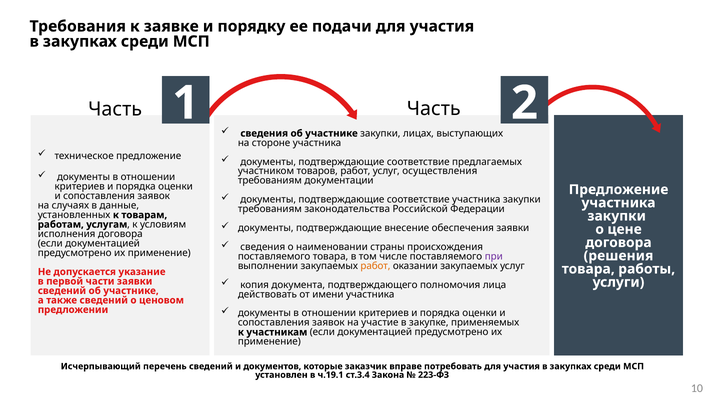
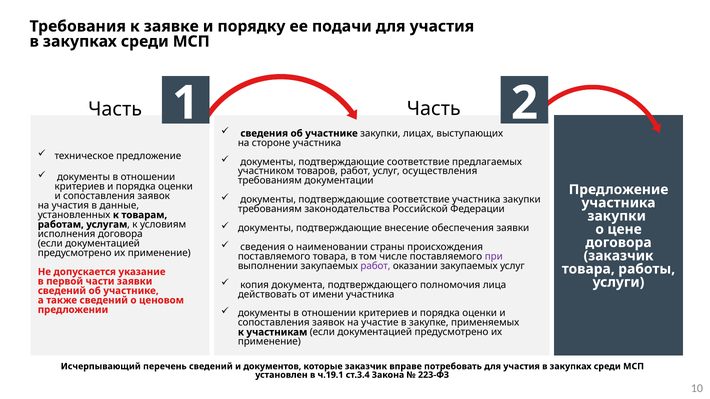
на случаях: случаях -> участия (70, 206)
решения: решения -> заказчик (619, 256)
работ colour: orange -> purple (375, 266)
